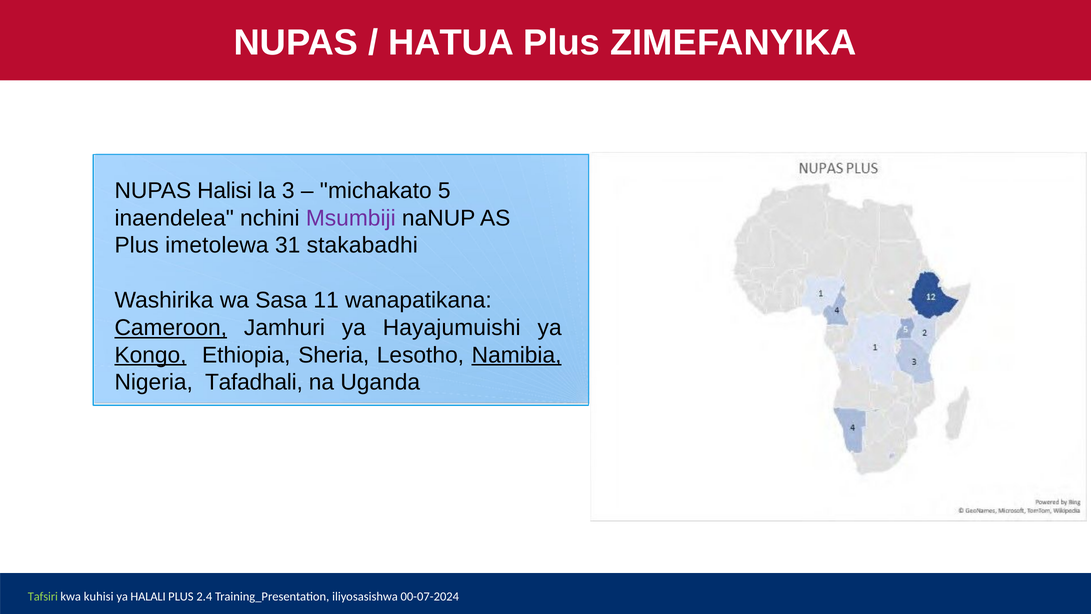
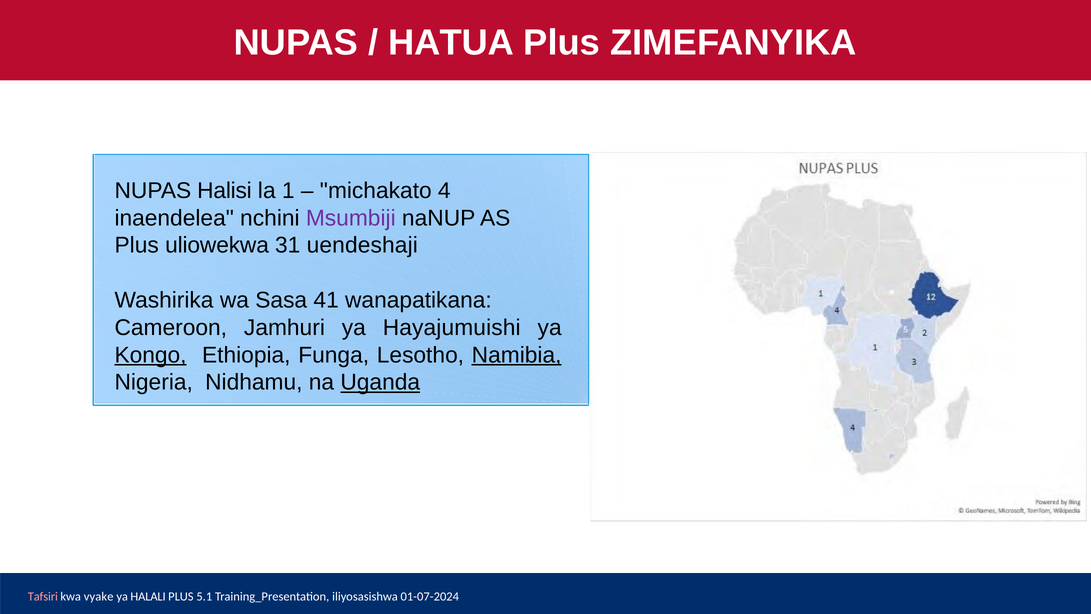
3: 3 -> 1 (288, 191)
5: 5 -> 4 (444, 191)
imetolewa: imetolewa -> uliowekwa (217, 245)
stakabadhi: stakabadhi -> uendeshaji (362, 245)
11: 11 -> 41 (326, 300)
Cameroon underline: present -> none (171, 328)
Sheria: Sheria -> Funga (334, 355)
Tafadhali: Tafadhali -> Nidhamu (254, 382)
Uganda underline: none -> present (380, 382)
Tafsiri colour: light green -> pink (43, 596)
kuhisi: kuhisi -> vyake (99, 596)
2.4: 2.4 -> 5.1 (204, 596)
00-07-2024: 00-07-2024 -> 01-07-2024 (430, 596)
